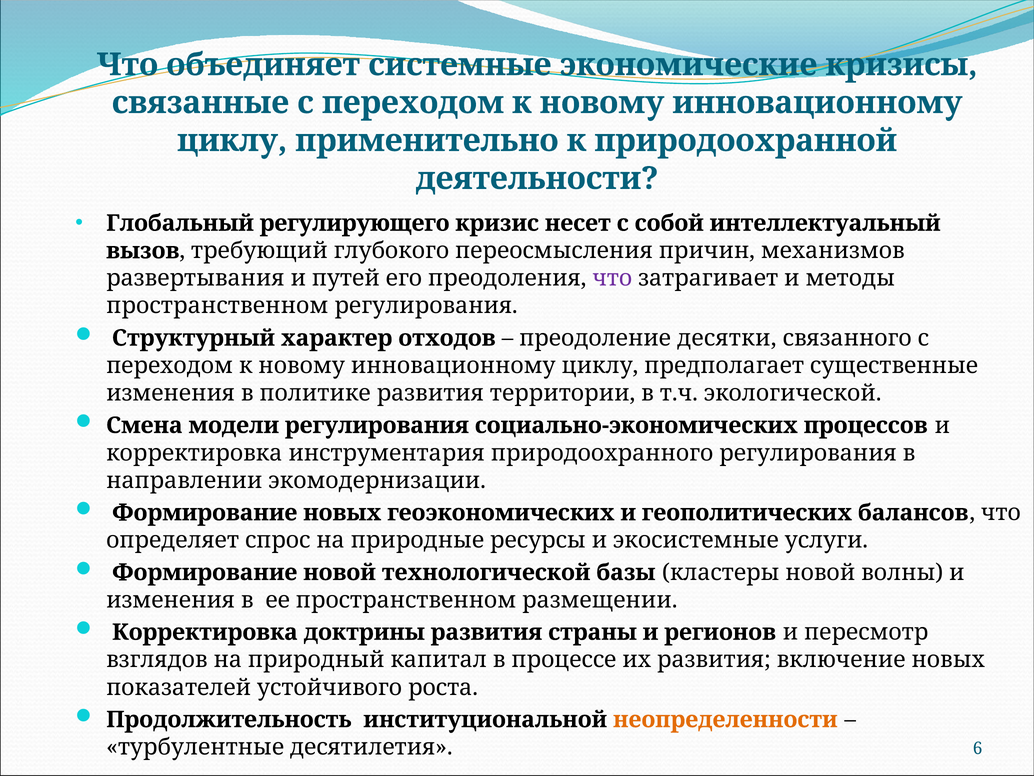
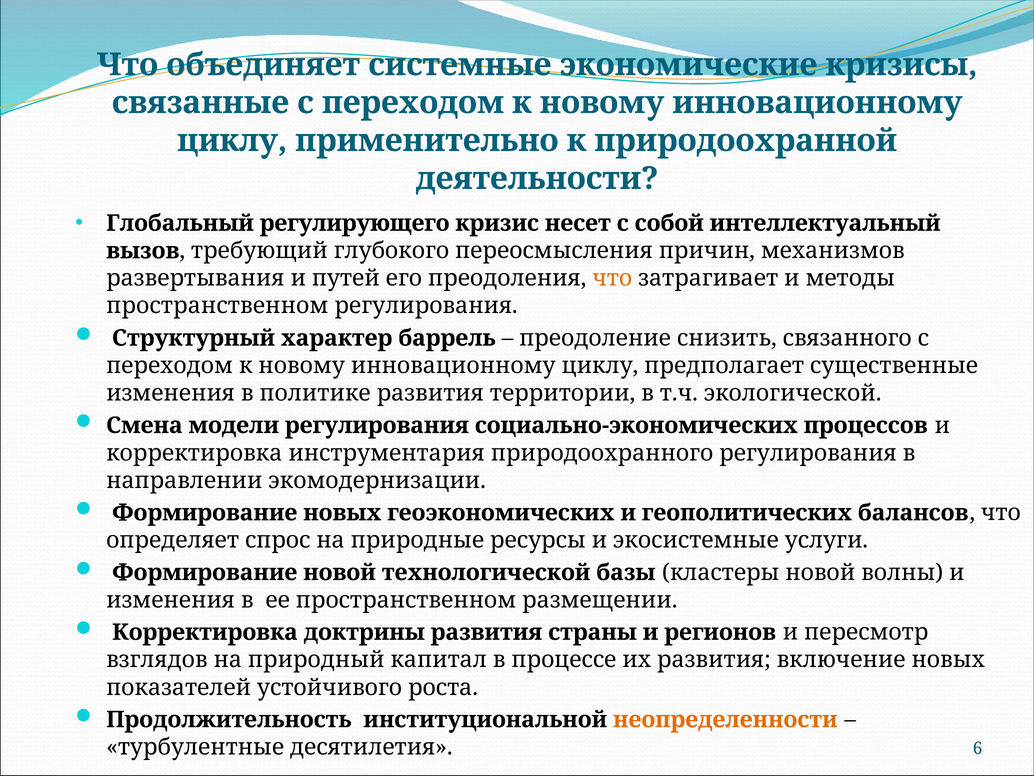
что colour: purple -> orange (612, 278)
отходов: отходов -> баррель (447, 338)
десятки: десятки -> снизить (727, 338)
